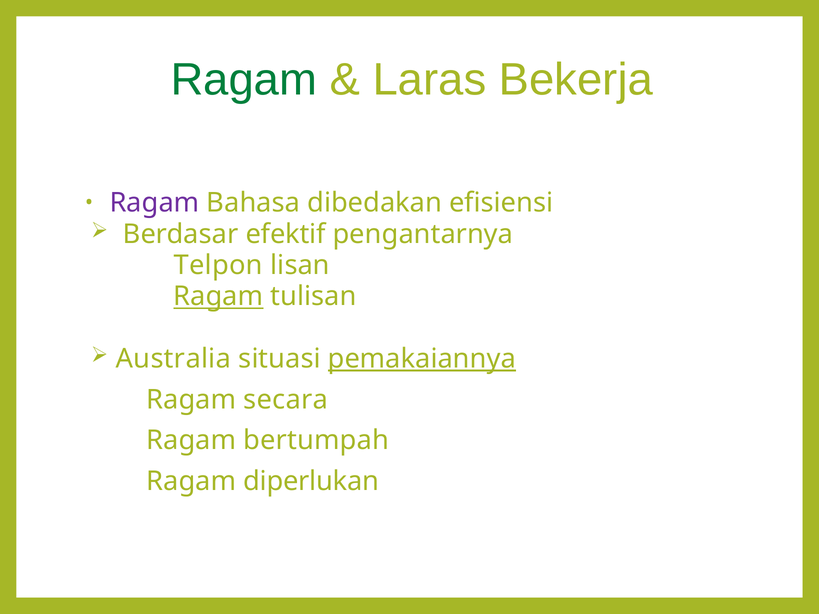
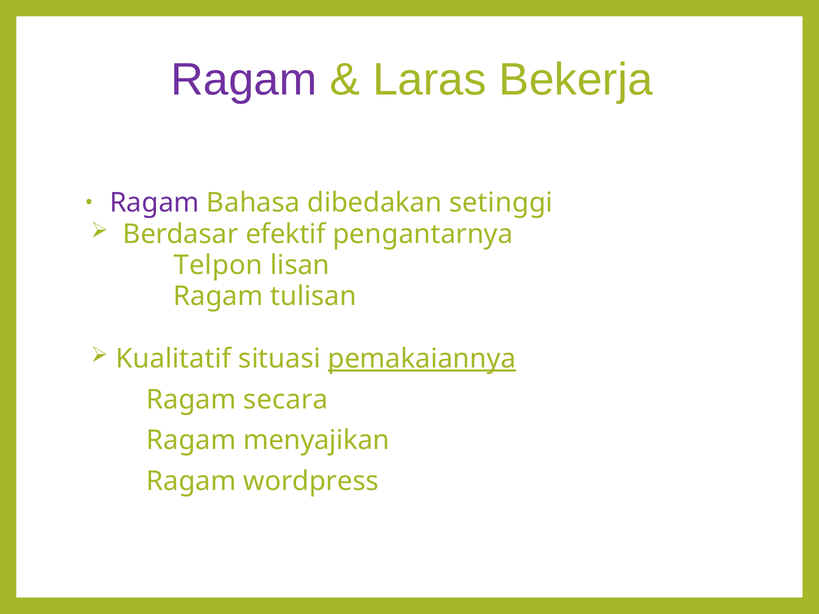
Ragam colour: green -> purple (244, 80)
efisiensi: efisiensi -> setinggi (501, 203)
Ragam underline: present -> none (218, 297)
Australia: Australia -> Kualitatif (173, 359)
bertumpah: bertumpah -> menyajikan (316, 441)
diperlukan: diperlukan -> wordpress (311, 481)
